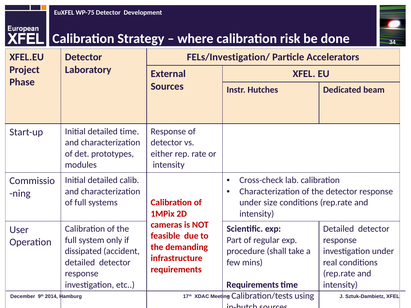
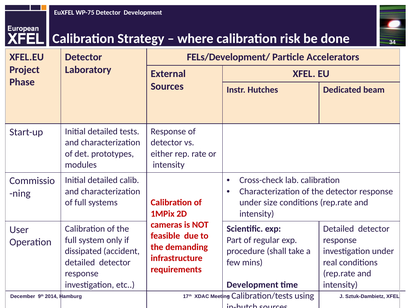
FELs/Investigation/: FELs/Investigation/ -> FELs/Development/ (228, 57)
detailed time: time -> tests (129, 132)
Requirements: Requirements -> Development (253, 285)
